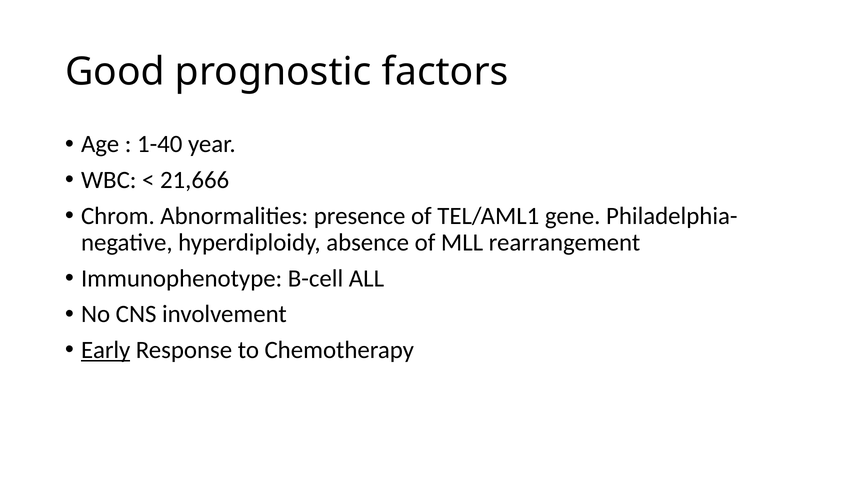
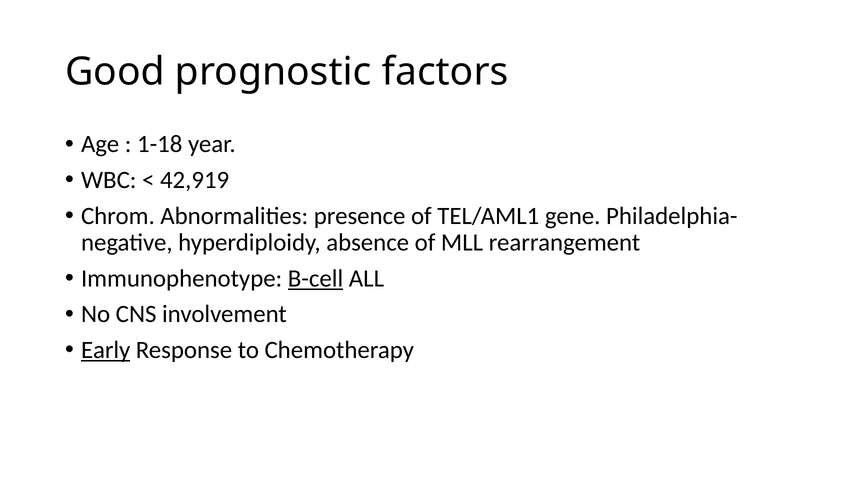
1-40: 1-40 -> 1-18 (160, 144)
21,666: 21,666 -> 42,919 (195, 180)
B-cell underline: none -> present (316, 278)
